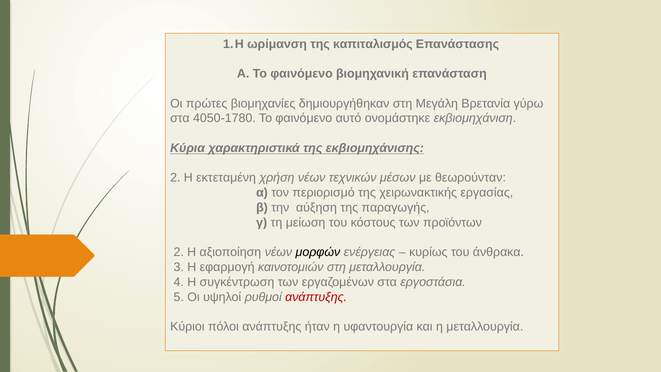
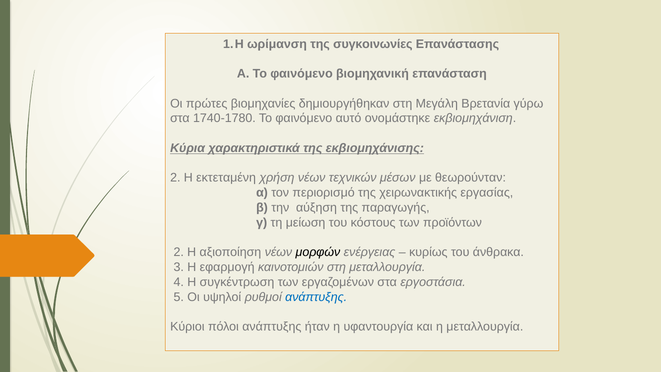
καπιταλισμός: καπιταλισμός -> συγκοινωνίες (373, 44)
4050-1780: 4050-1780 -> 1740-1780 (224, 118)
ανάπτυξης colour: red -> blue (316, 297)
